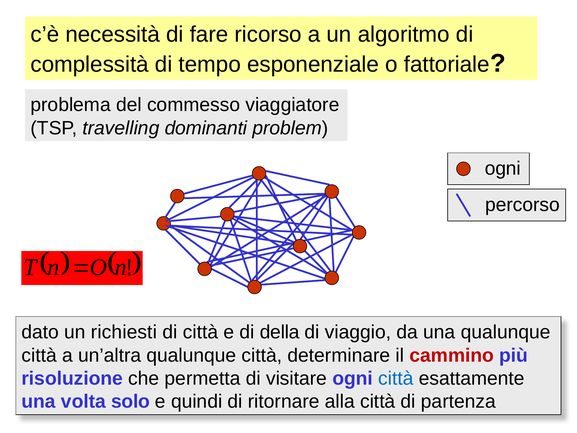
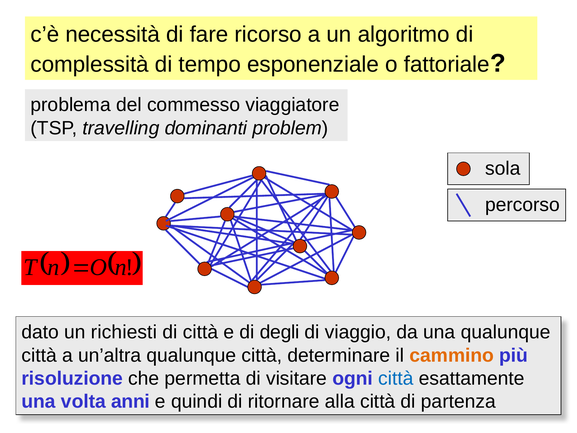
ogni: ogni -> sola (503, 168)
della: della -> degli (280, 332)
cammino colour: red -> orange (452, 355)
solo: solo -> anni (130, 401)
